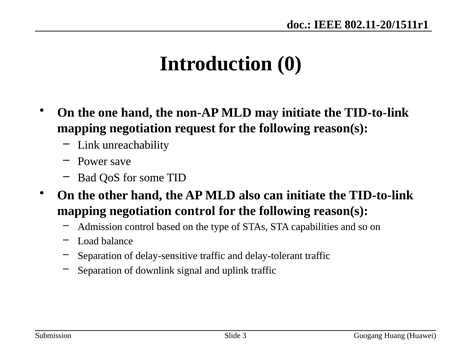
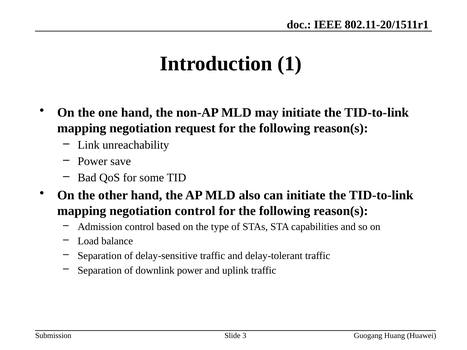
0: 0 -> 1 (290, 64)
downlink signal: signal -> power (190, 270)
